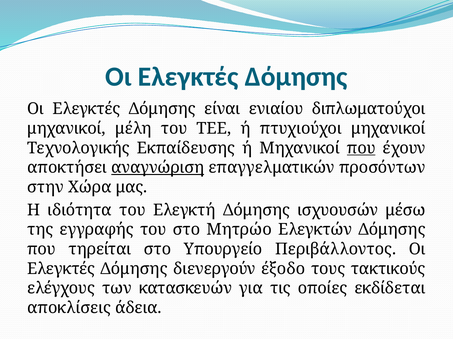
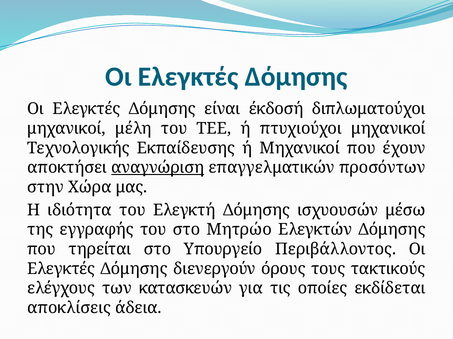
ενιαίου: ενιαίου -> έκδοσή (276, 109)
που underline: present -> none (361, 148)
έξοδο: έξοδο -> όρους (283, 269)
